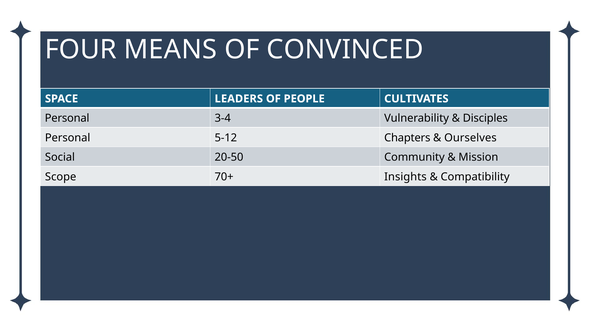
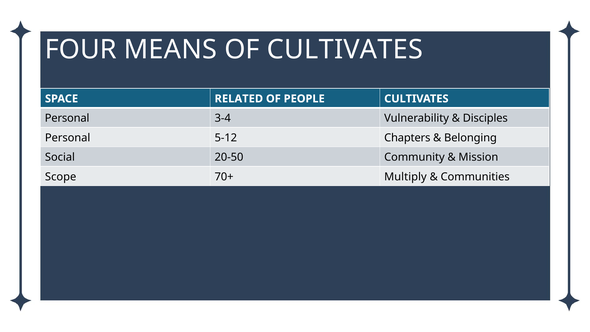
OF CONVINCED: CONVINCED -> CULTIVATES (345, 50)
LEADERS: LEADERS -> RELATED (239, 99)
Ourselves: Ourselves -> Belonging (471, 138)
Insights: Insights -> Multiply (405, 177)
Compatibility: Compatibility -> Communities (475, 177)
